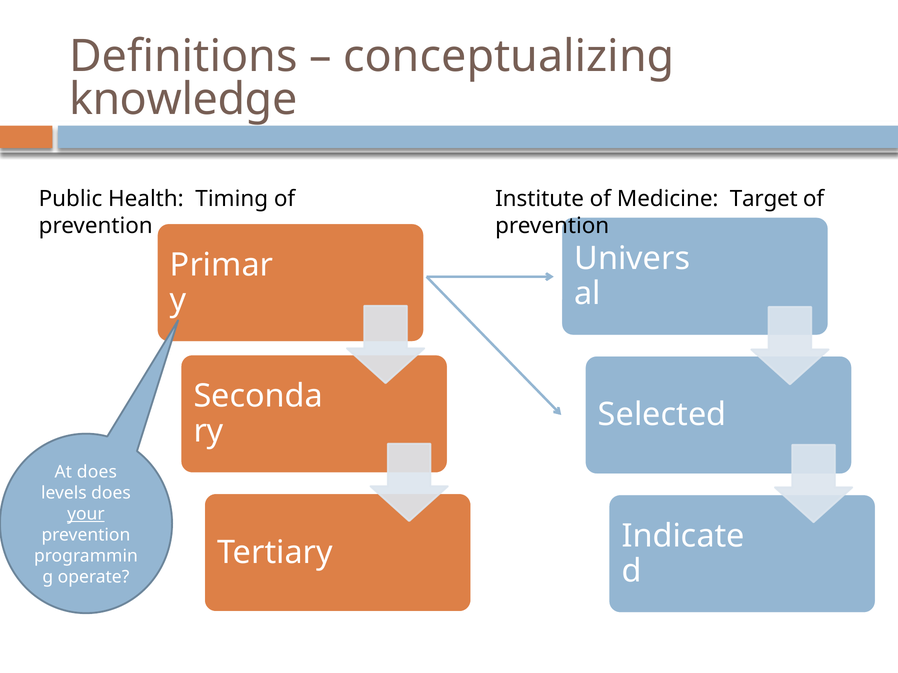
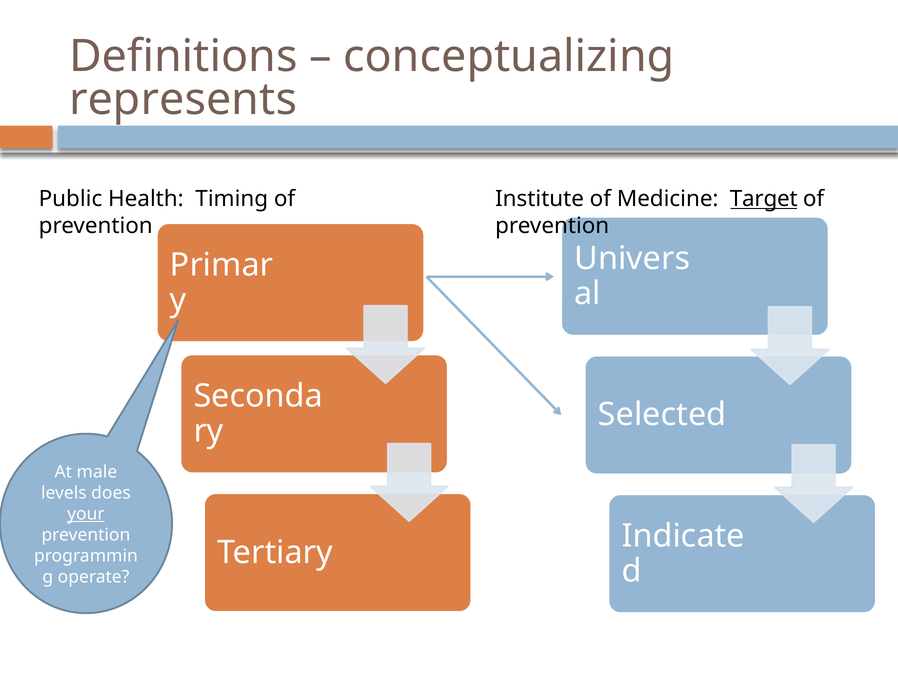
knowledge: knowledge -> represents (183, 99)
Target underline: none -> present (764, 199)
At does: does -> male (97, 473)
